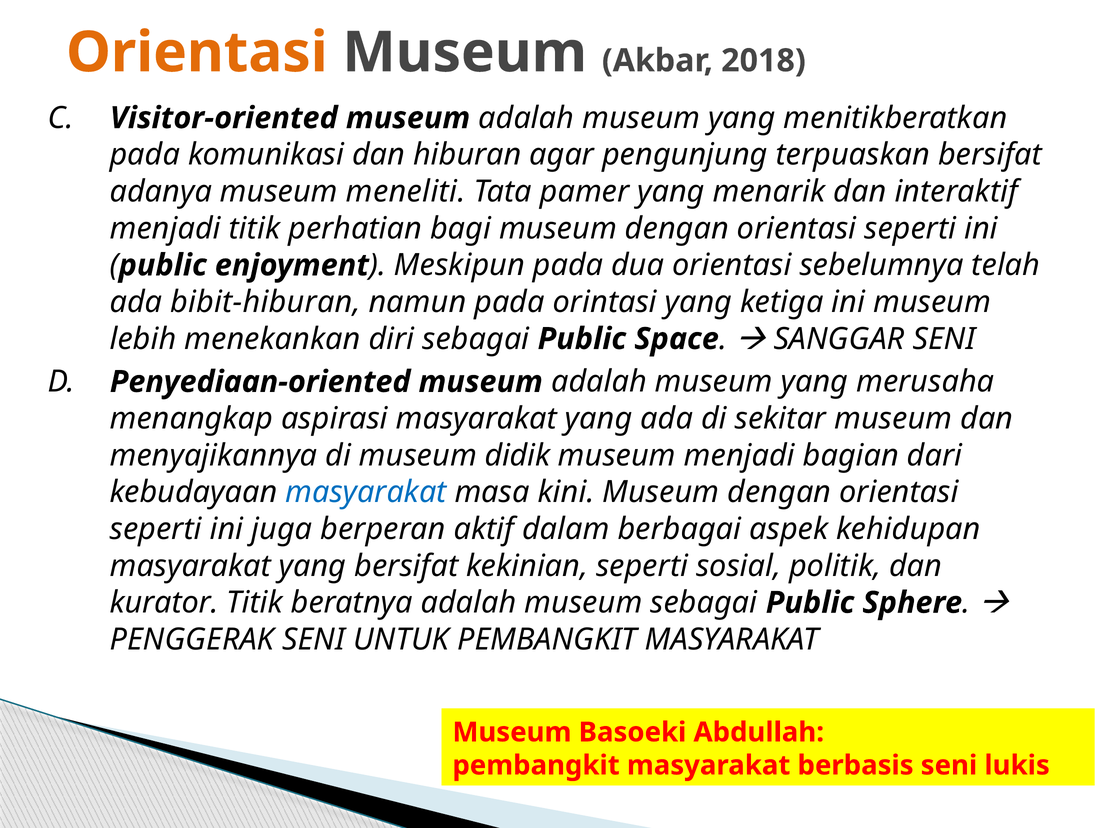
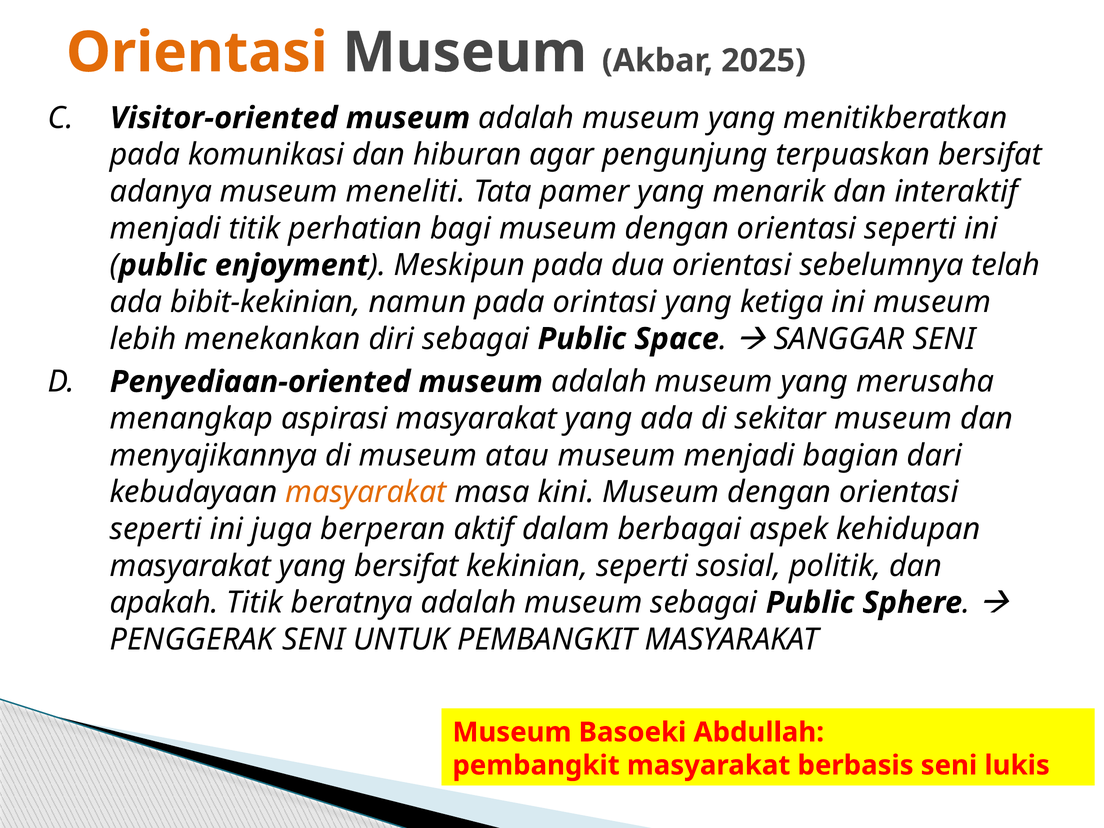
2018: 2018 -> 2025 (763, 61)
bibit-hiburan: bibit-hiburan -> bibit-kekinian (266, 302)
didik: didik -> atau (517, 455)
masyarakat colour: blue -> orange (366, 492)
kurator: kurator -> apakah (164, 603)
